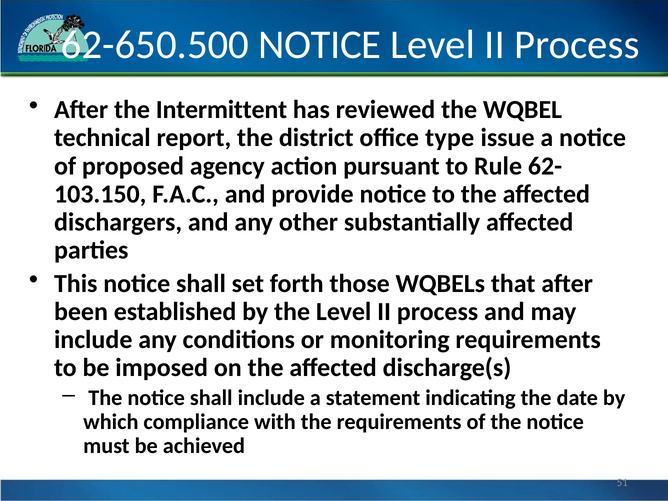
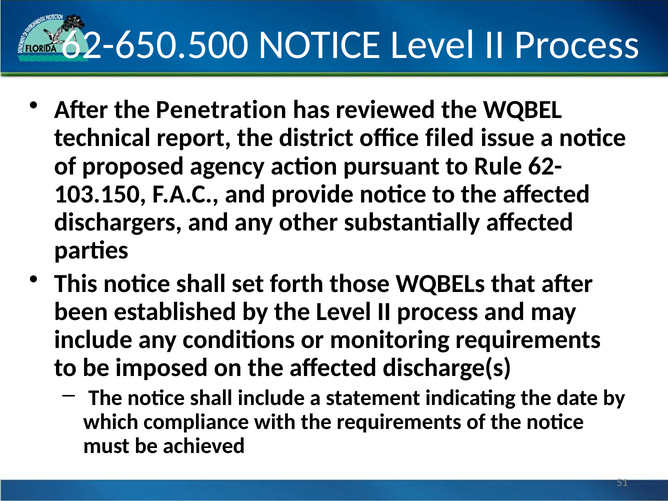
Intermittent: Intermittent -> Penetration (221, 110)
type: type -> filed (450, 138)
